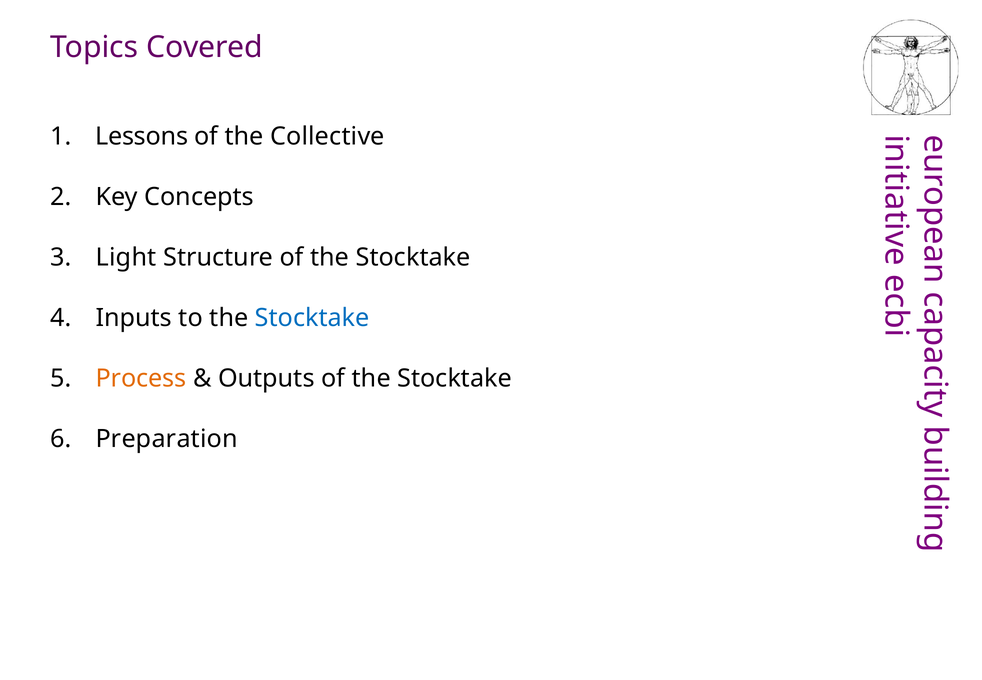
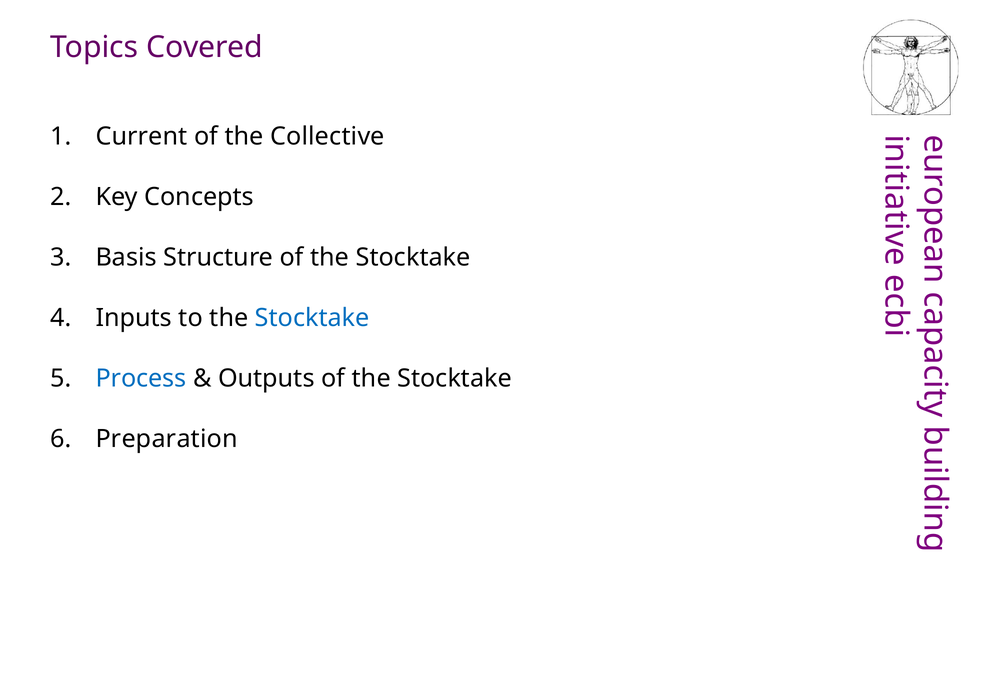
Lessons: Lessons -> Current (142, 136)
Light: Light -> Basis (126, 257)
Process colour: orange -> blue (141, 378)
